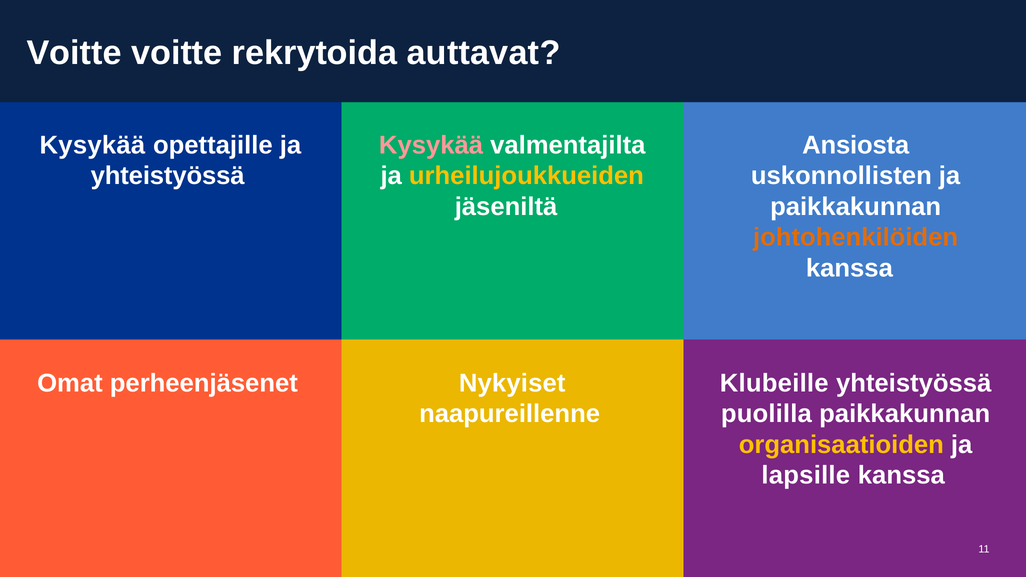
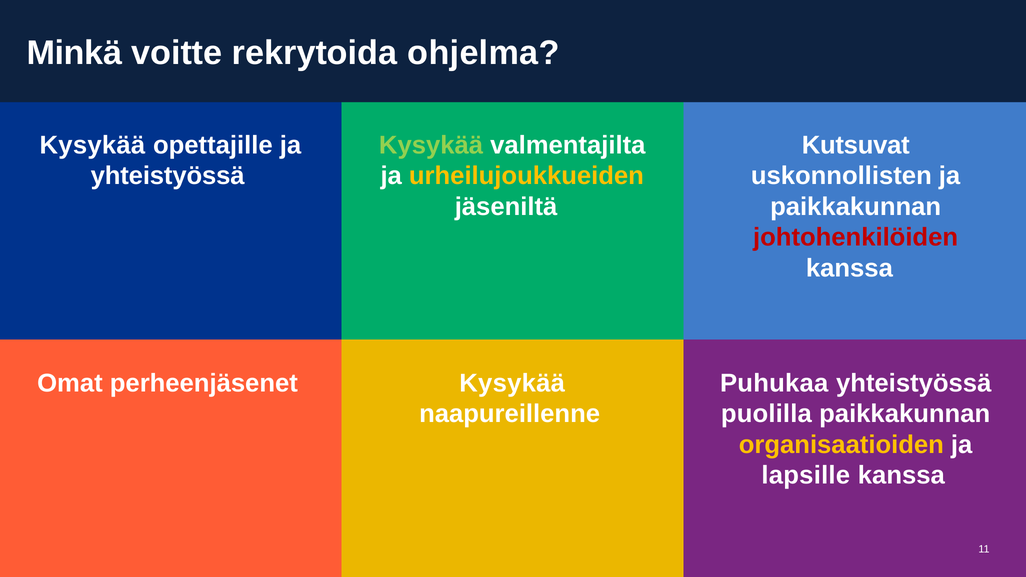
Voitte: Voitte -> Minkä (74, 53)
auttavat: auttavat -> ohjelma (484, 53)
Kysykää colour: pink -> light green (431, 145)
Ansiosta: Ansiosta -> Kutsuvat (856, 145)
johtohenkilöiden colour: orange -> red (856, 238)
Nykyiset: Nykyiset -> Kysykää (512, 383)
Klubeille: Klubeille -> Puhukaa (774, 383)
